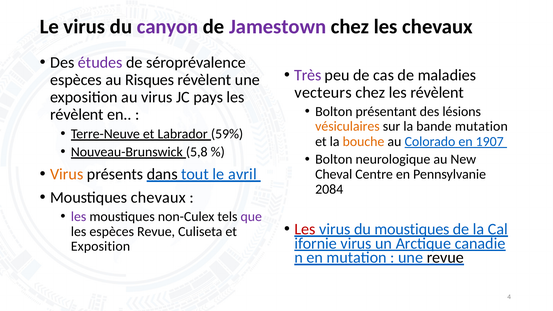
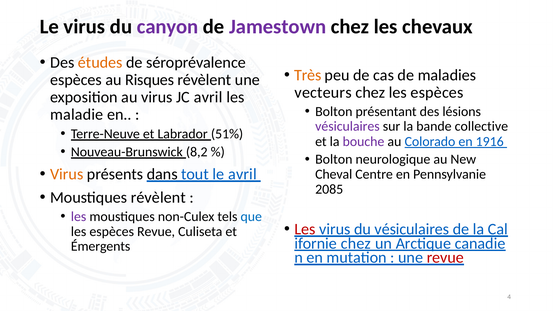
études colour: purple -> orange (100, 62)
Très colour: purple -> orange (308, 75)
chez les révèlent: révèlent -> espèces (437, 92)
JC pays: pays -> avril (208, 97)
révèlent: révèlent -> maladie (77, 115)
vésiculaires colour: orange -> purple (347, 126)
bande mutation: mutation -> collective (481, 126)
59%: 59% -> 51% (227, 134)
bouche colour: orange -> purple (363, 142)
1907: 1907 -> 1916 (490, 142)
5,8: 5,8 -> 8,2 (197, 152)
2084: 2084 -> 2085 (329, 189)
Moustiques chevaux: chevaux -> révèlent (158, 197)
que colour: purple -> blue (251, 217)
du moustiques: moustiques -> vésiculaires (412, 229)
virus: virus -> chez (356, 243)
Exposition: Exposition -> Émergents (101, 246)
revue colour: black -> red (445, 258)
